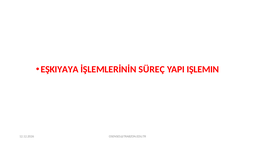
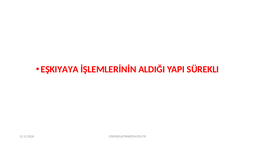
SÜREÇ: SÜREÇ -> ALDIĞI (152, 70)
IŞLEMIN: IŞLEMIN -> SÜREKLI (203, 70)
